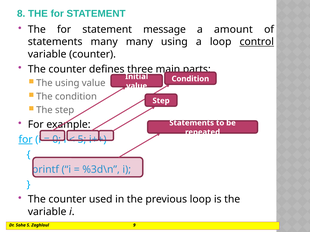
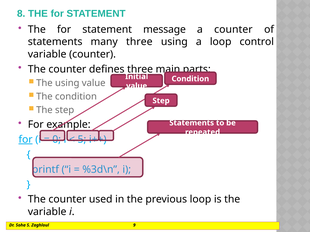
a amount: amount -> counter (233, 29)
many many: many -> three (139, 42)
control underline: present -> none (257, 42)
